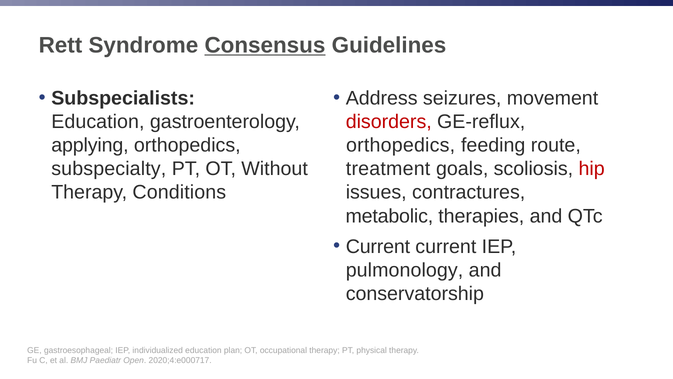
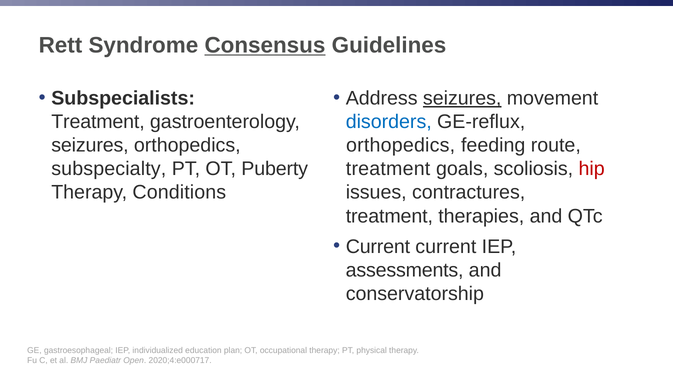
seizures underline: none -> present (462, 98)
Education: Education -> Treatment (98, 122)
disorders colour: red -> blue (389, 122)
applying: applying -> seizures (90, 145)
Without: Without -> Puberty (275, 169)
metabolic: metabolic -> treatment (389, 216)
pulmonology: pulmonology -> assessments (405, 270)
